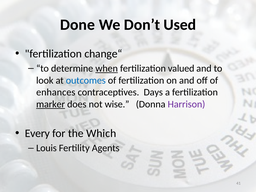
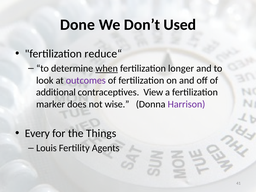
change“: change“ -> reduce“ (103, 54)
valued: valued -> longer (181, 68)
outcomes colour: blue -> purple (86, 80)
enhances: enhances -> additional (56, 92)
Days: Days -> View (153, 92)
marker underline: present -> none (51, 104)
Which: Which -> Things (101, 133)
